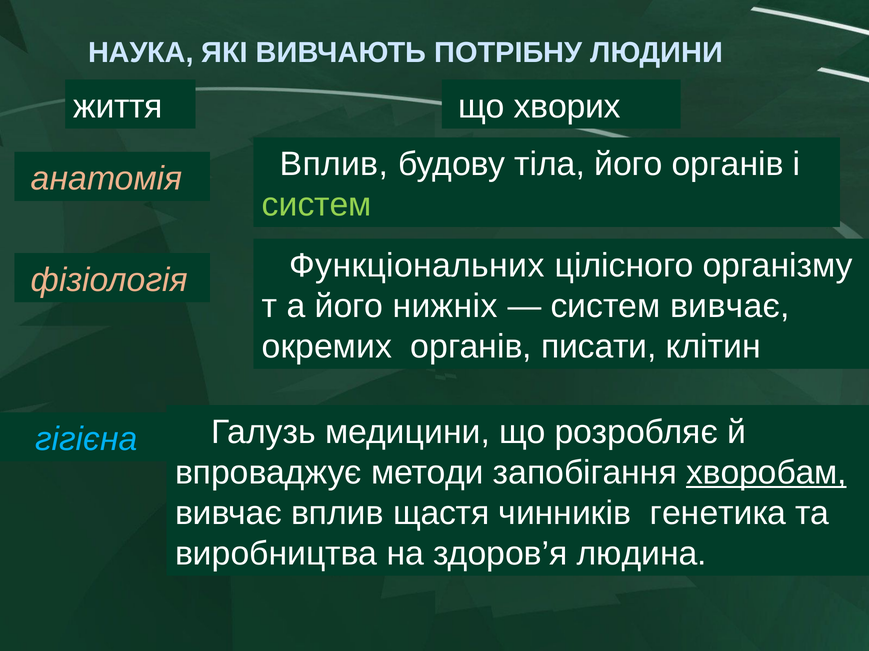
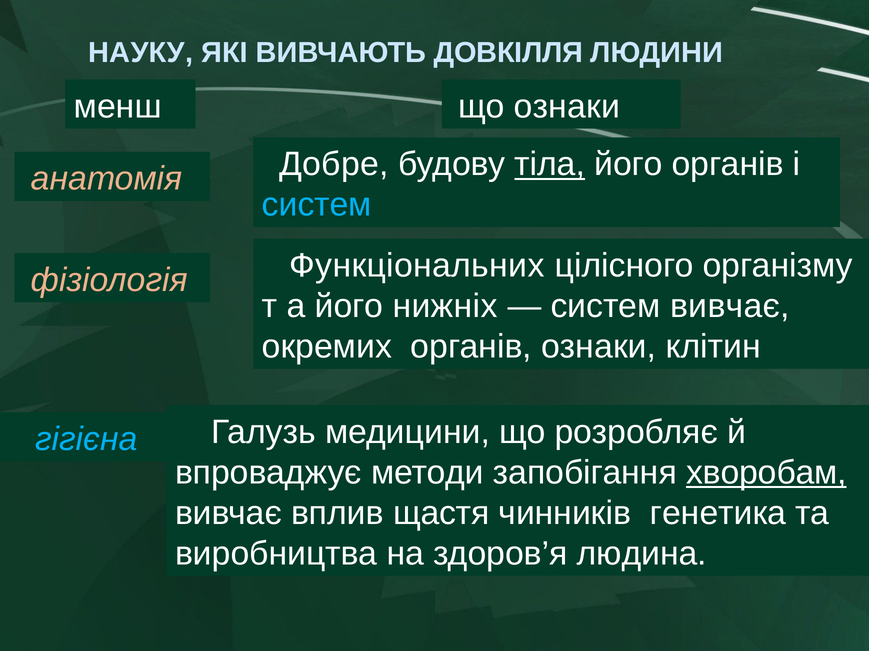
НАУКА: НАУКА -> НАУКУ (141, 53)
ПОТРІБНУ: ПОТРІБНУ -> ДОВКІЛЛЯ (508, 53)
життя: життя -> менш (118, 107)
що хворих: хворих -> ознаки (567, 107)
анатомія Вплив: Вплив -> Добре (334, 164)
тіла underline: none -> present (550, 164)
систем colour: light green -> light blue (317, 205)
органів писати: писати -> ознаки (599, 347)
